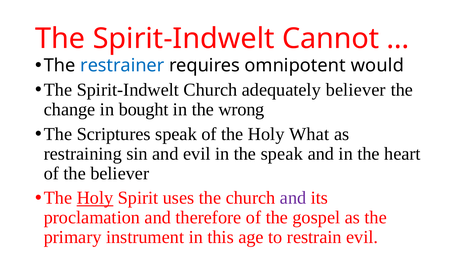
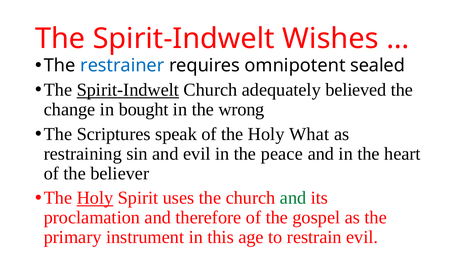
Cannot: Cannot -> Wishes (330, 39)
would: would -> sealed (378, 65)
Spirit-Indwelt underline: none -> present (128, 90)
adequately believer: believer -> believed (356, 90)
the speak: speak -> peace (282, 154)
and colour: purple -> green (293, 198)
